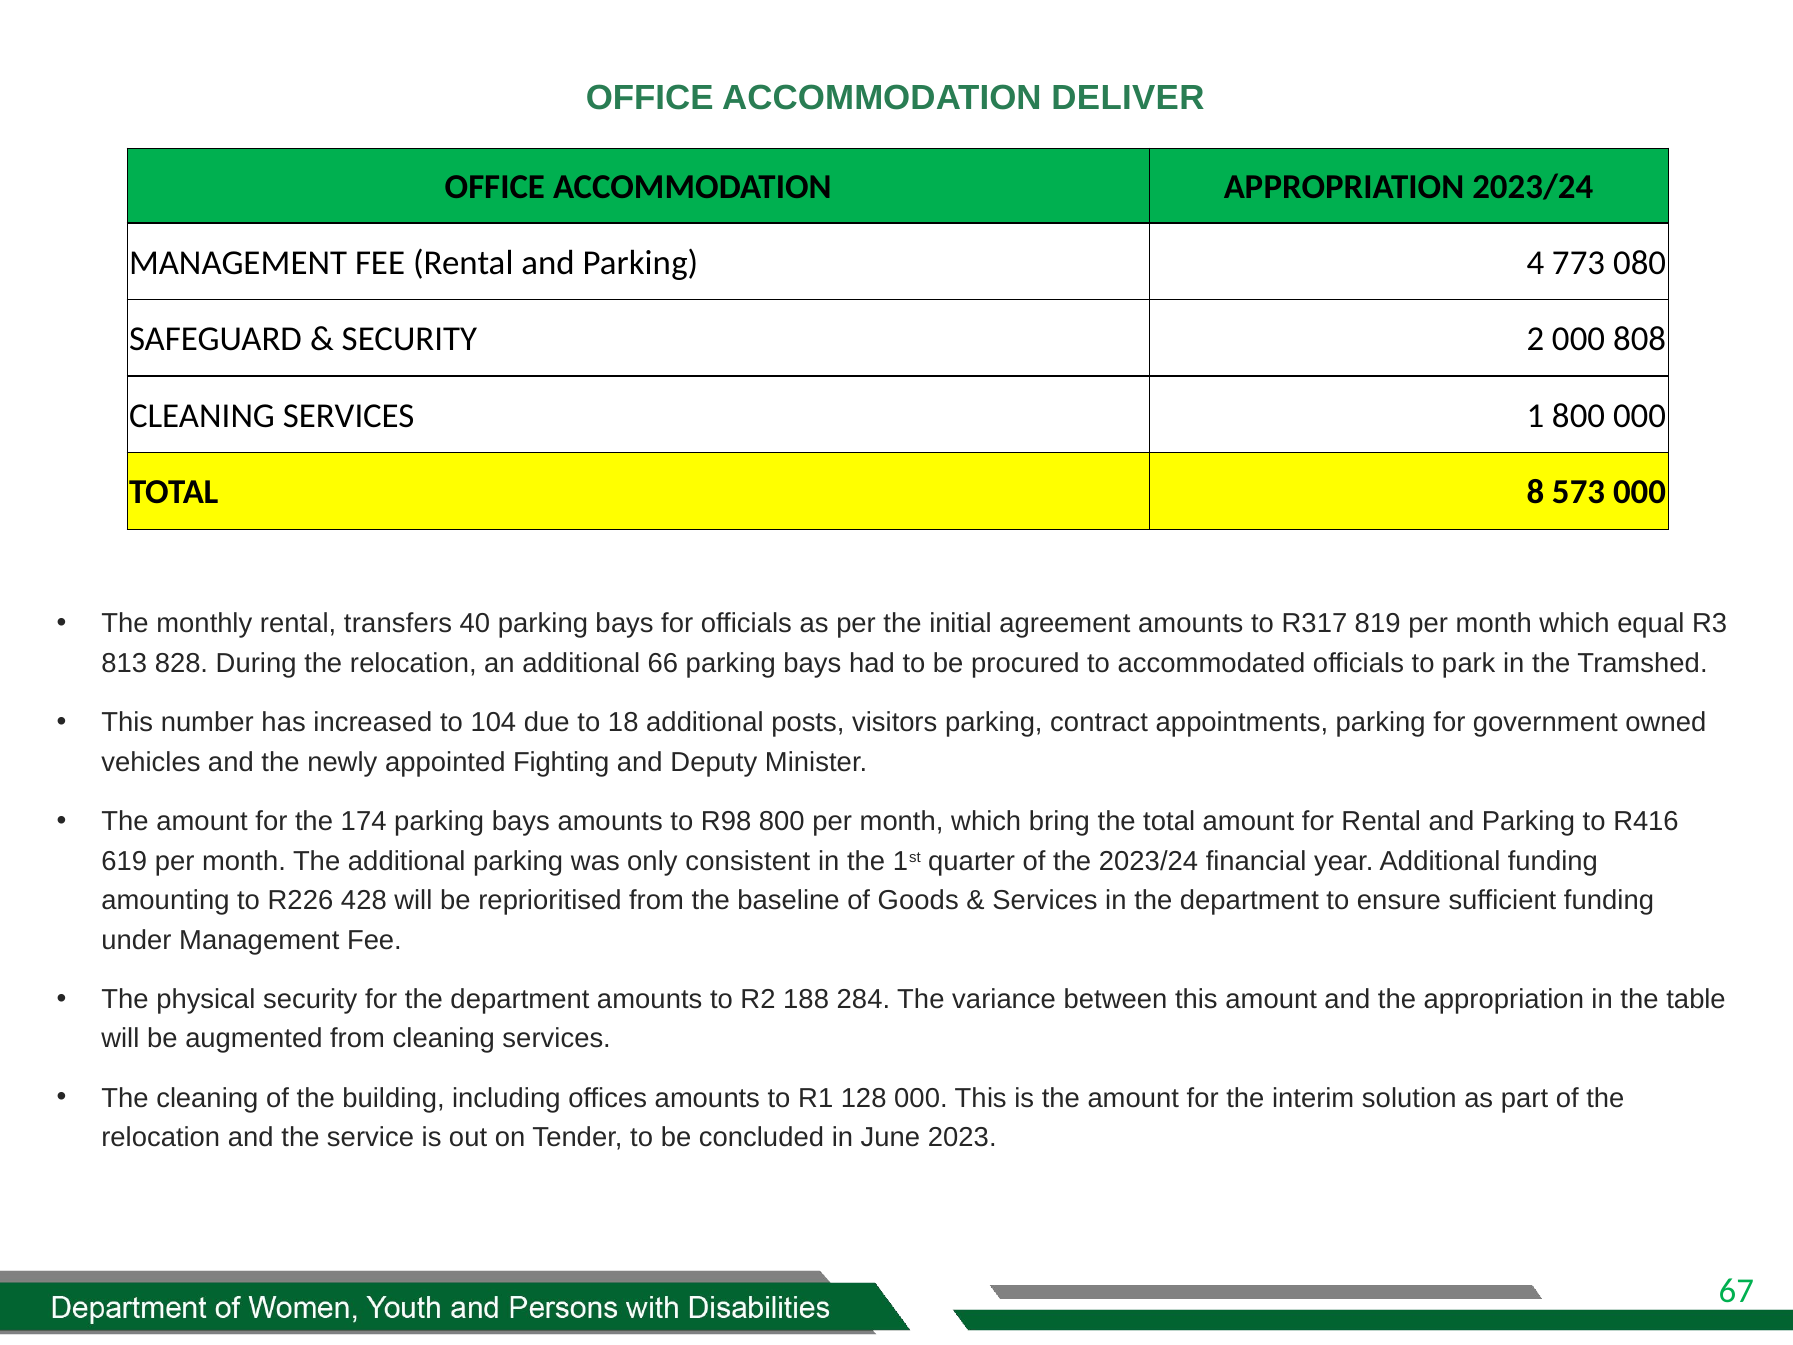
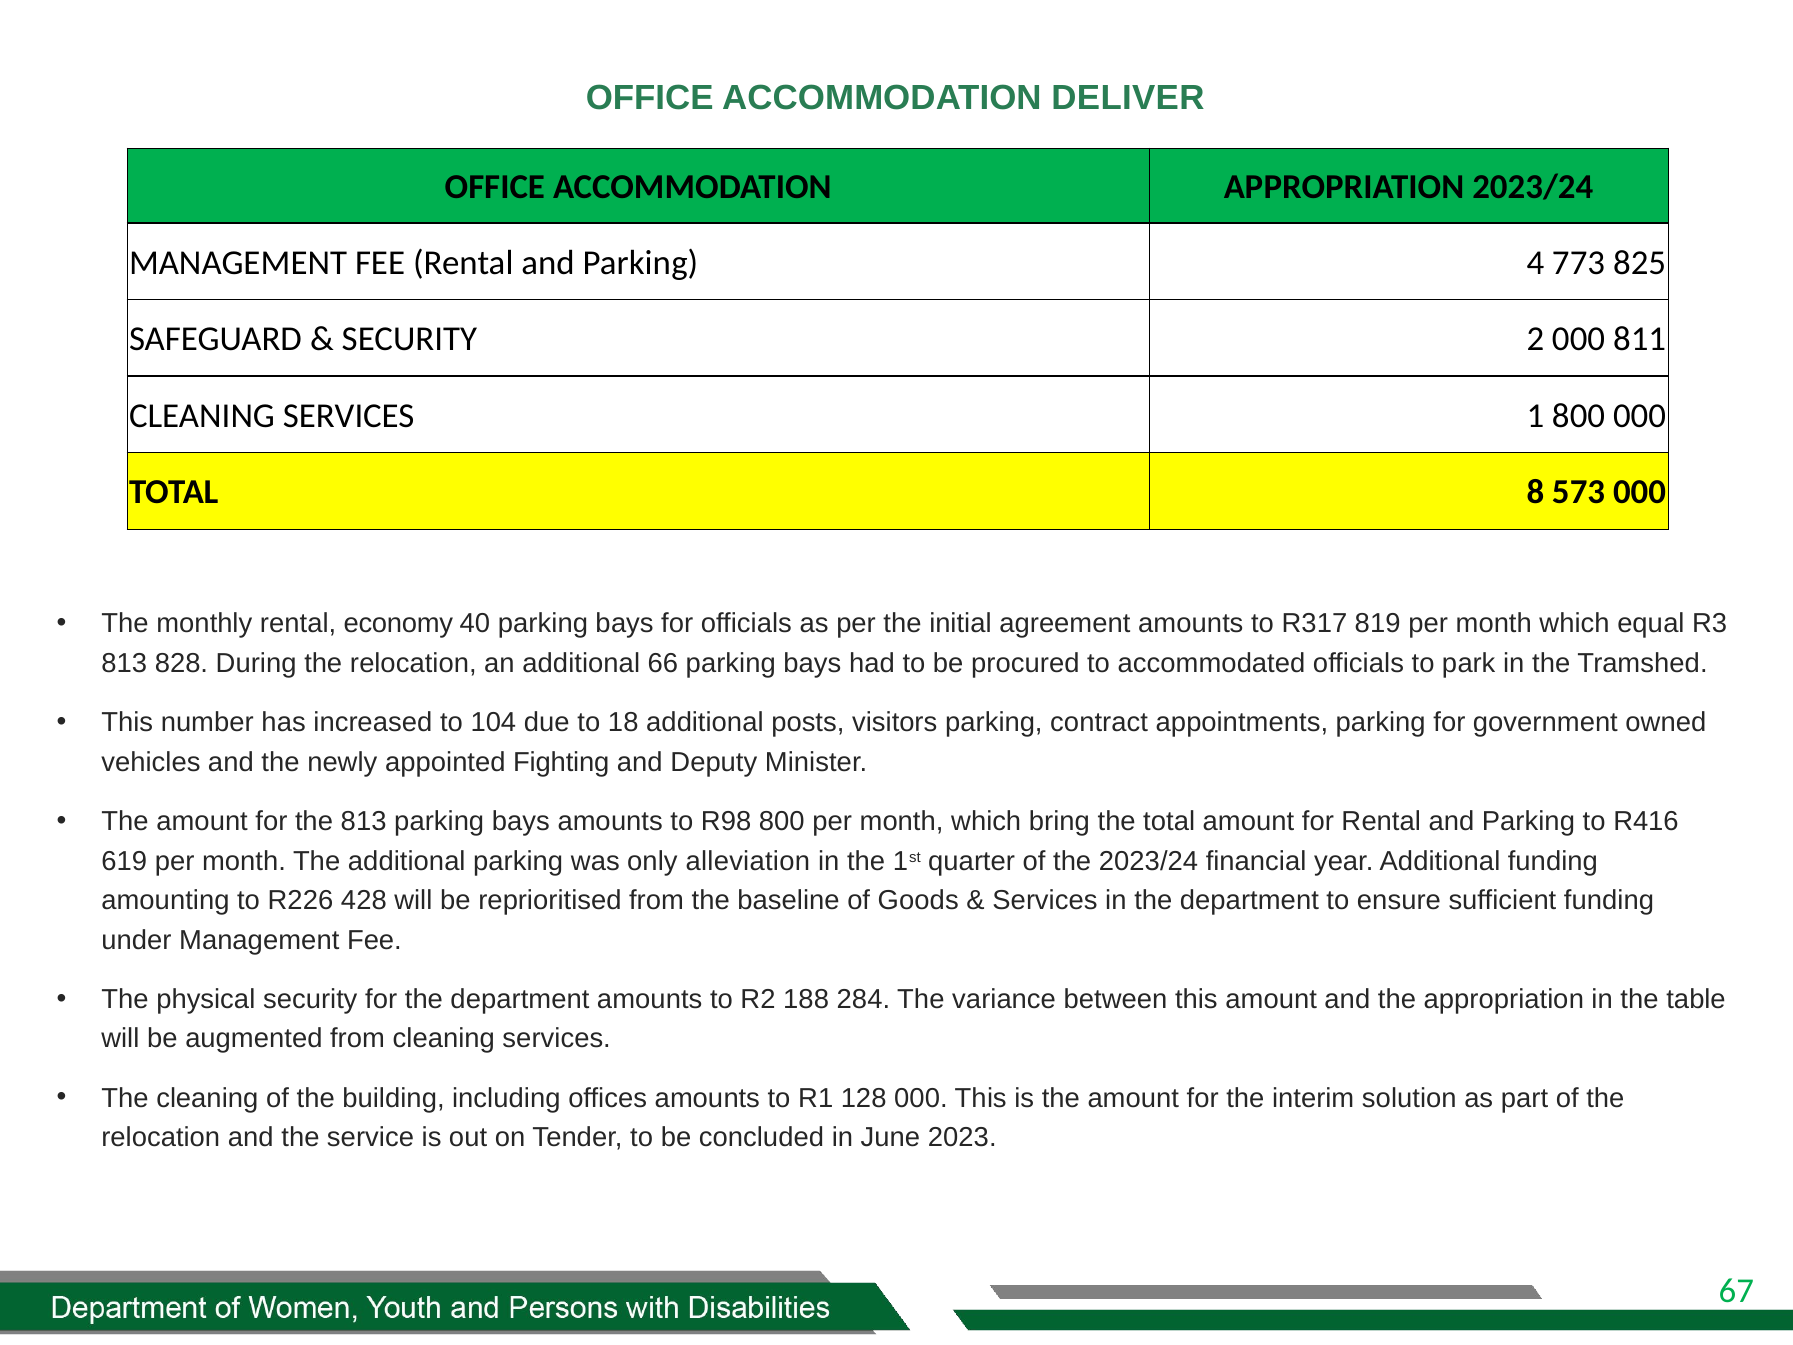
080: 080 -> 825 (1640, 263)
808: 808 -> 811 (1640, 339)
transfers: transfers -> economy (398, 624)
the 174: 174 -> 813 (364, 821)
consistent: consistent -> alleviation (748, 861)
